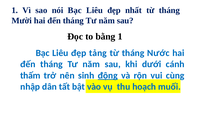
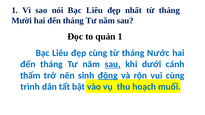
bằng: bằng -> quản (105, 37)
đẹp tảng: tảng -> cùng (98, 53)
sau underline: none -> present (113, 64)
nhập: nhập -> trình (30, 87)
